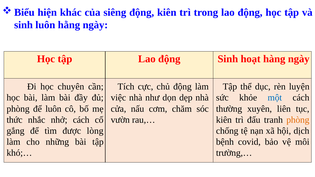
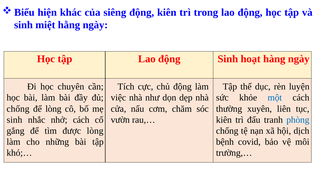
sinh luôn: luôn -> miệt (45, 25)
phòng: phòng -> chống (18, 109)
để luôn: luôn -> lòng (53, 109)
thức: thức -> sinh (14, 120)
phòng colour: orange -> blue (298, 120)
